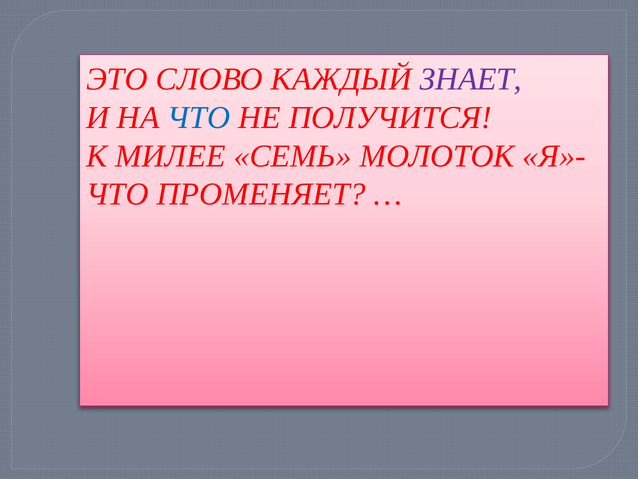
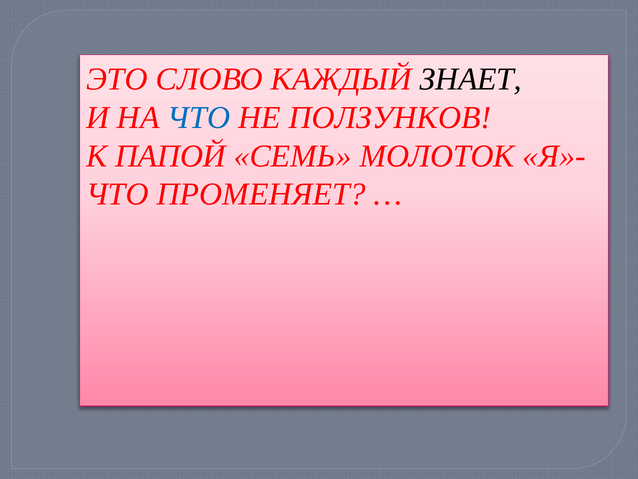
ЗНАЕТ colour: purple -> black (471, 79)
ПОЛУЧИТСЯ: ПОЛУЧИТСЯ -> ПОЛЗУНКОВ (390, 118)
МИЛЕЕ: МИЛЕЕ -> ПАПОЙ (171, 156)
